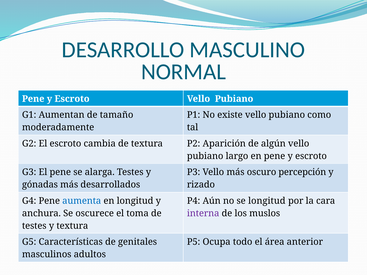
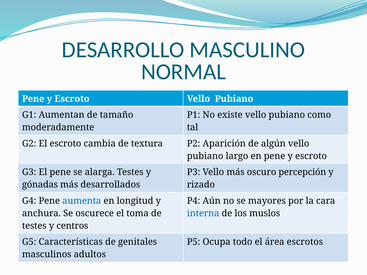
se longitud: longitud -> mayores (267, 201)
interna colour: purple -> blue (203, 213)
y textura: textura -> centros (72, 226)
anterior: anterior -> escrotos (305, 242)
